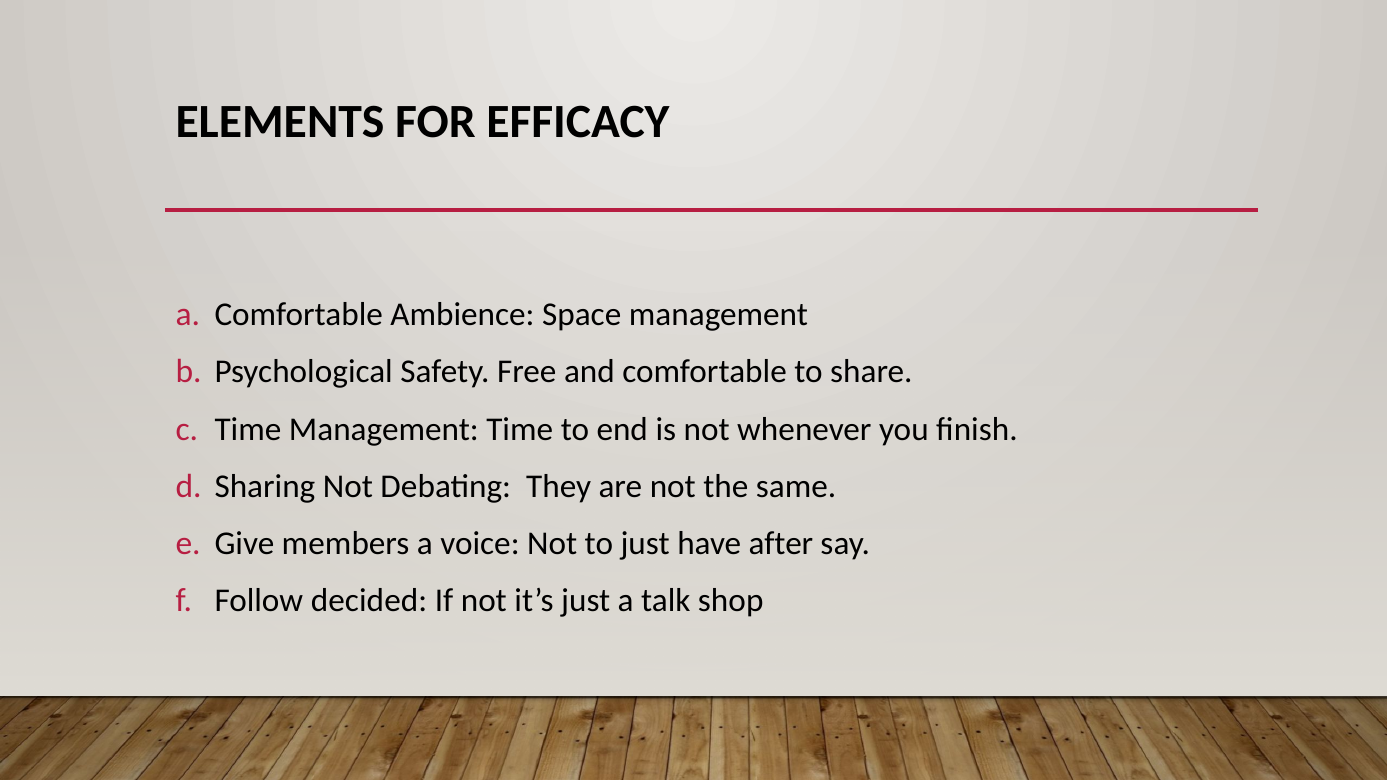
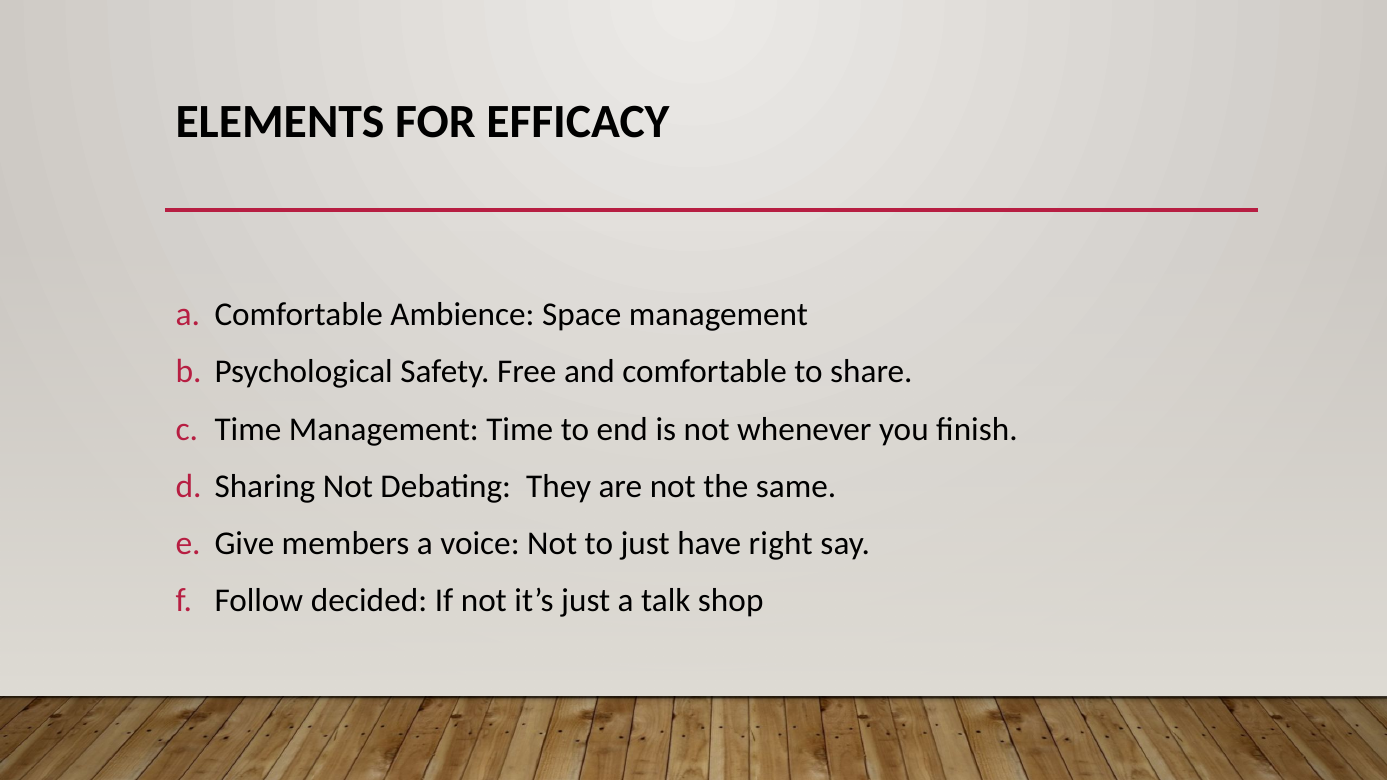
after: after -> right (781, 543)
